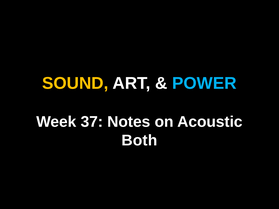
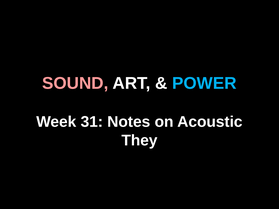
SOUND colour: yellow -> pink (75, 83)
37: 37 -> 31 (92, 122)
Both: Both -> They (140, 141)
